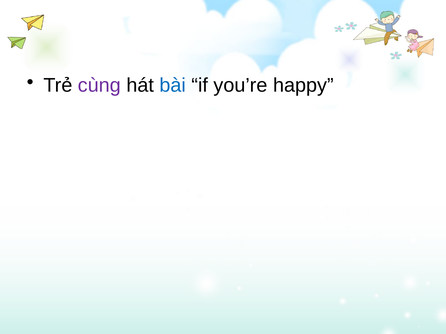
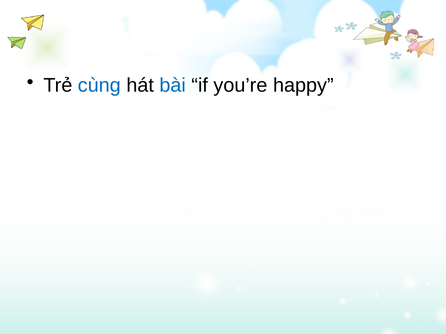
cùng colour: purple -> blue (99, 86)
